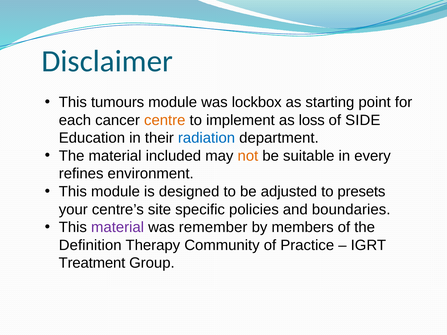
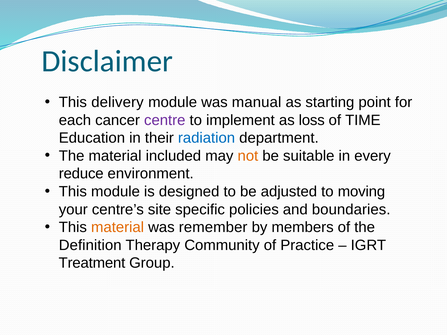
tumours: tumours -> delivery (117, 102)
lockbox: lockbox -> manual (257, 102)
centre colour: orange -> purple (165, 120)
SIDE: SIDE -> TIME (363, 120)
refines: refines -> reduce (81, 174)
presets: presets -> moving (361, 192)
material colour: purple -> orange (118, 228)
